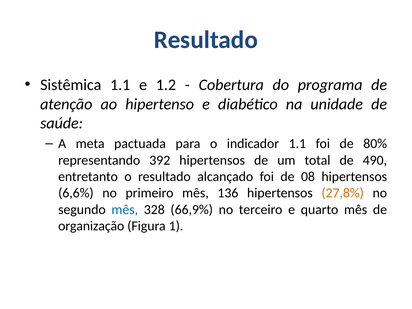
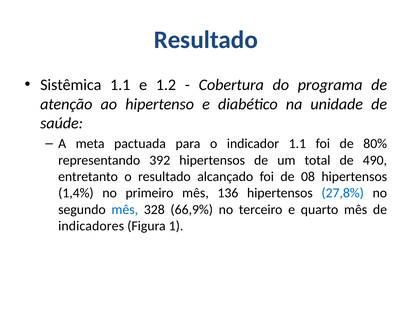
6,6%: 6,6% -> 1,4% (76, 193)
27,8% colour: orange -> blue (343, 193)
organização: organização -> indicadores (91, 226)
